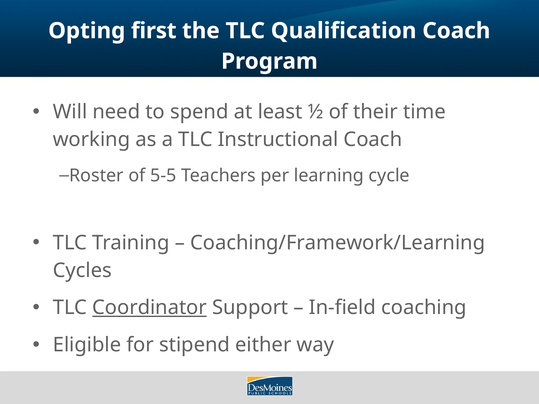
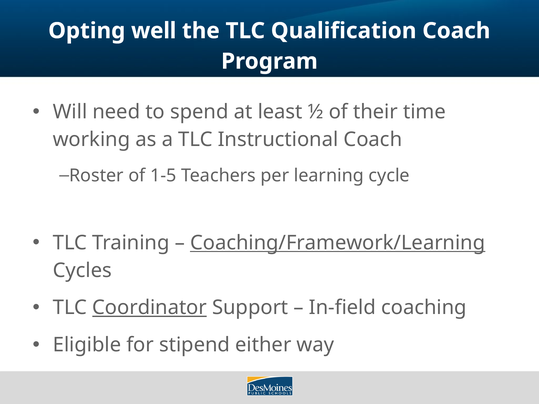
first: first -> well (154, 31)
5-5: 5-5 -> 1-5 (163, 176)
Coaching/Framework/Learning underline: none -> present (338, 243)
